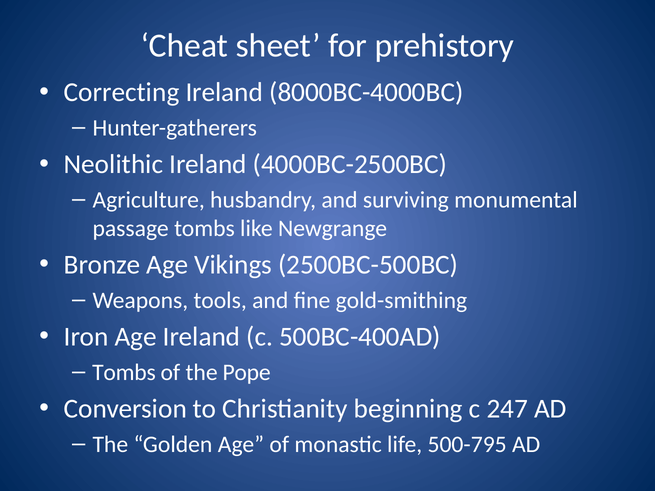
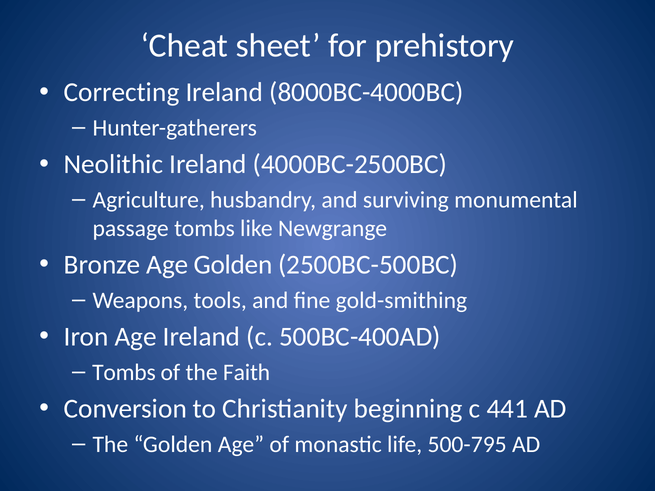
Age Vikings: Vikings -> Golden (233, 265)
Pope: Pope -> Faith (247, 372)
247: 247 -> 441 (507, 409)
